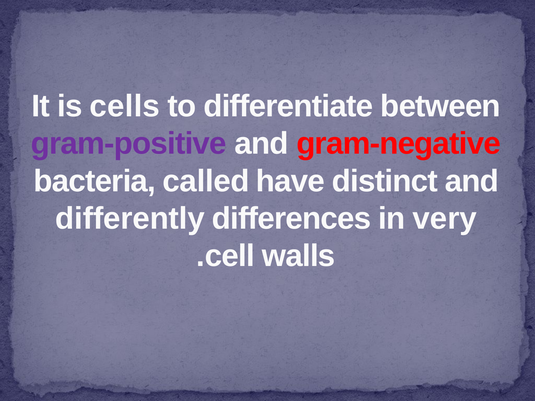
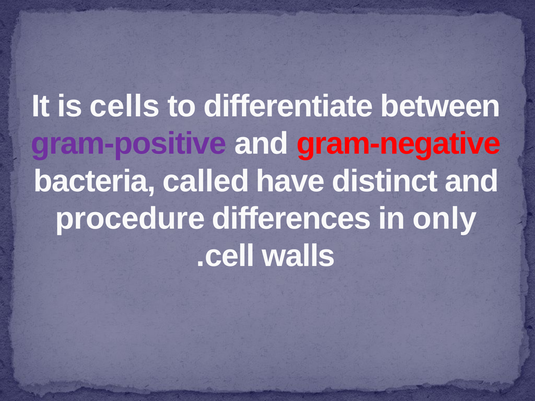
differently: differently -> procedure (130, 219)
very: very -> only (445, 219)
